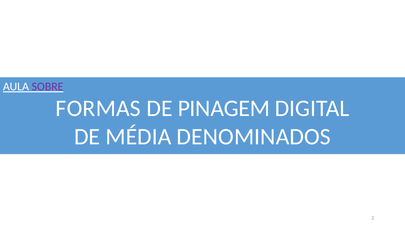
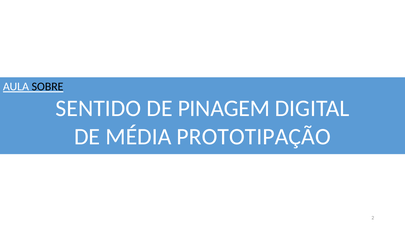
SOBRE colour: purple -> black (48, 87)
FORMAS: FORMAS -> SENTIDO (98, 108)
DENOMINADOS: DENOMINADOS -> PROTOTIPAÇÃO (254, 137)
